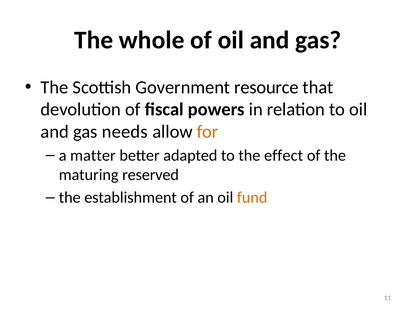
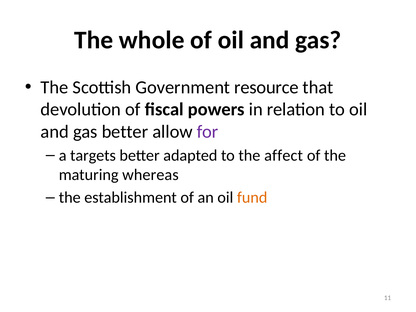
gas needs: needs -> better (125, 132)
for colour: orange -> purple (208, 132)
matter: matter -> targets (93, 156)
effect: effect -> affect (284, 156)
reserved: reserved -> whereas (150, 175)
